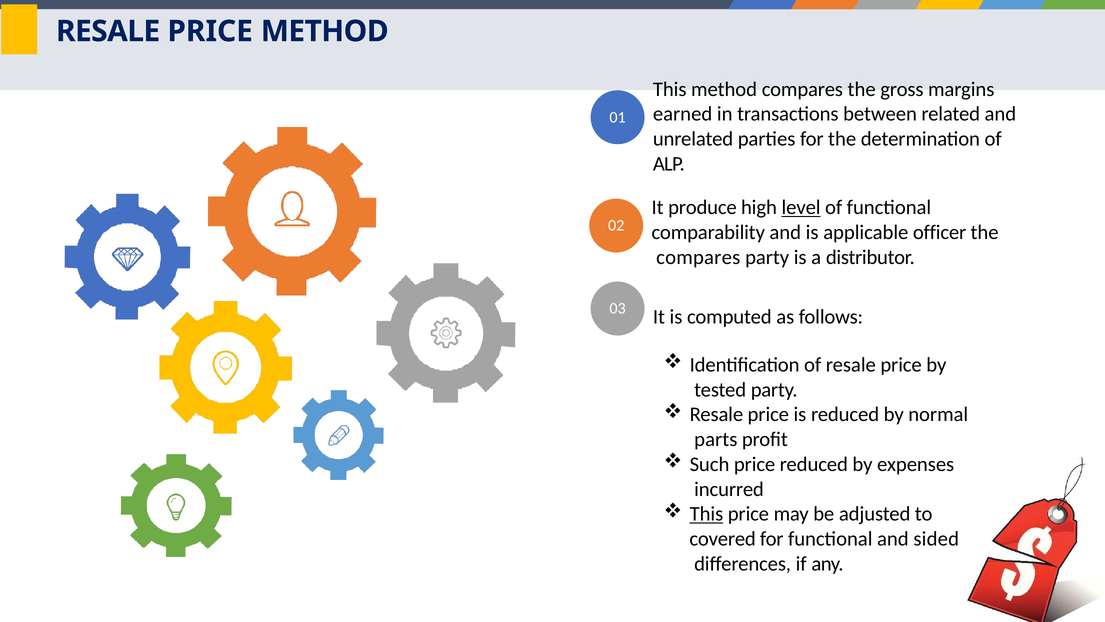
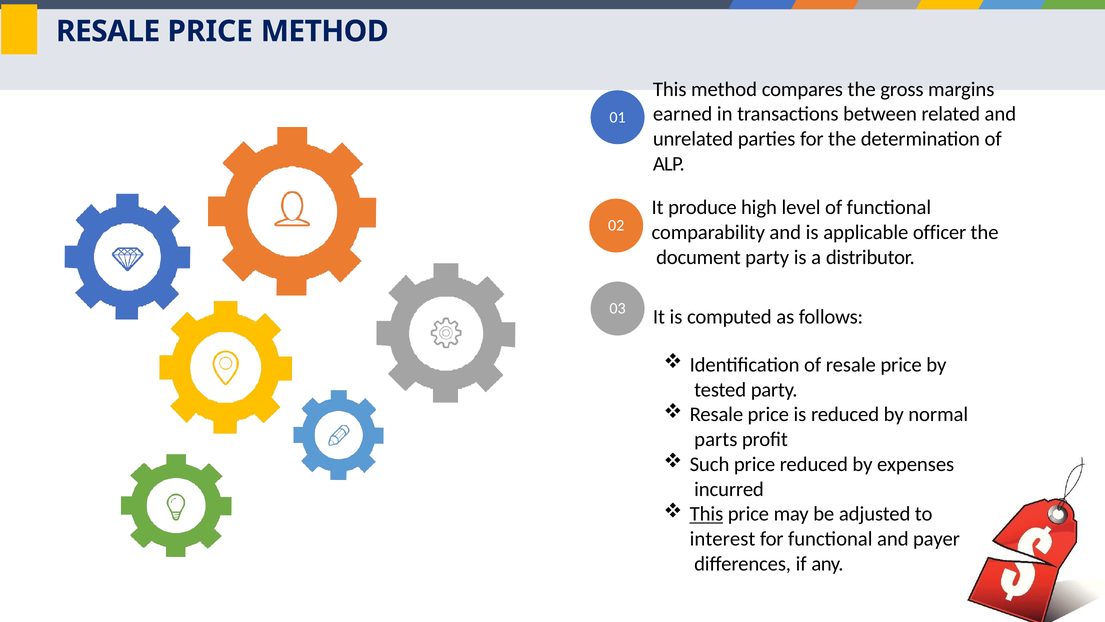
level underline: present -> none (801, 207)
compares: compares -> document (698, 257)
covered: covered -> interest (723, 539)
sided: sided -> payer (936, 539)
